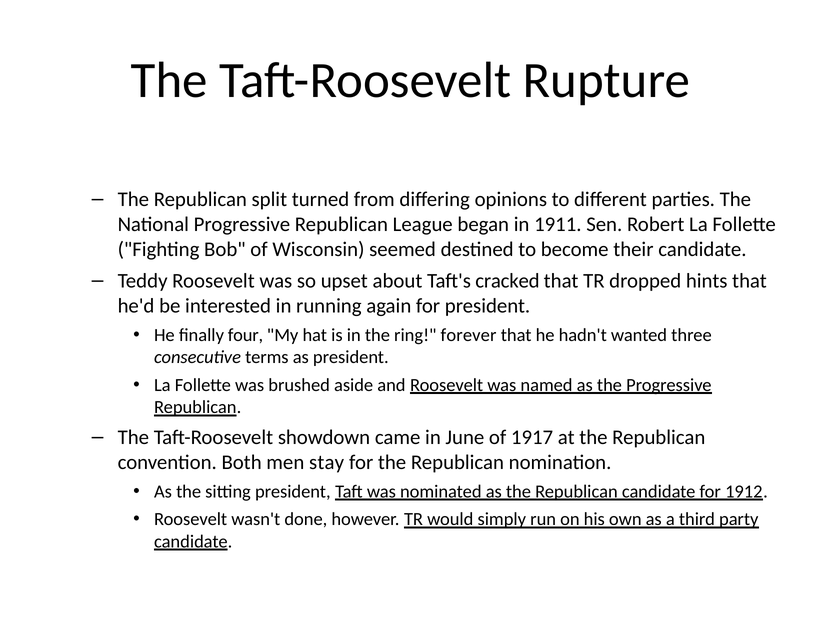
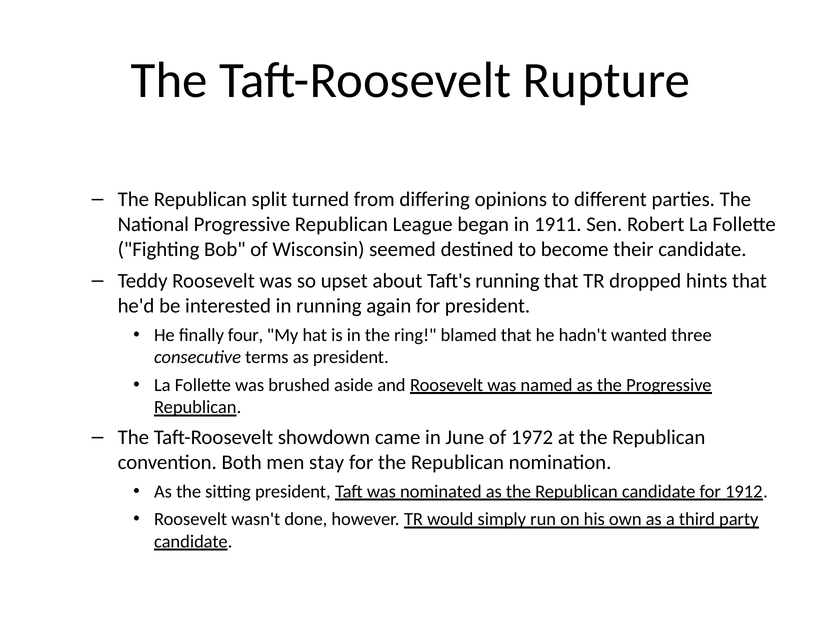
Taft's cracked: cracked -> running (507, 281)
forever: forever -> blamed (469, 335)
1917: 1917 -> 1972 (532, 437)
